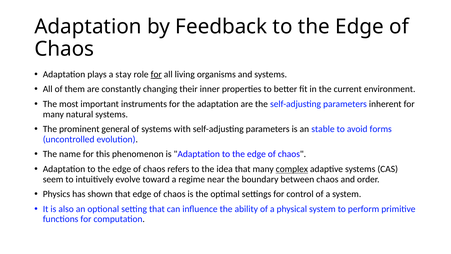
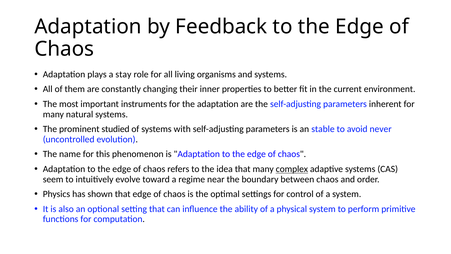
for underline: present -> none (156, 74)
general: general -> studied (116, 129)
forms: forms -> never (381, 129)
